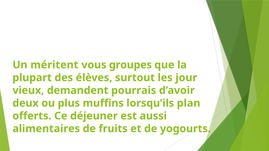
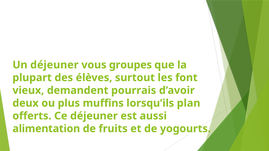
Un méritent: méritent -> déjeuner (54, 65)
jour: jour -> font (186, 78)
alimentaires: alimentaires -> alimentation (46, 129)
